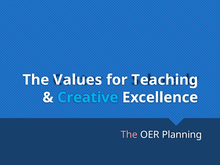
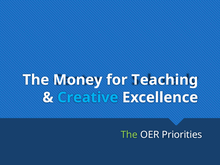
Values: Values -> Money (78, 80)
The colour: pink -> light green (129, 135)
Planning: Planning -> Priorities (182, 135)
